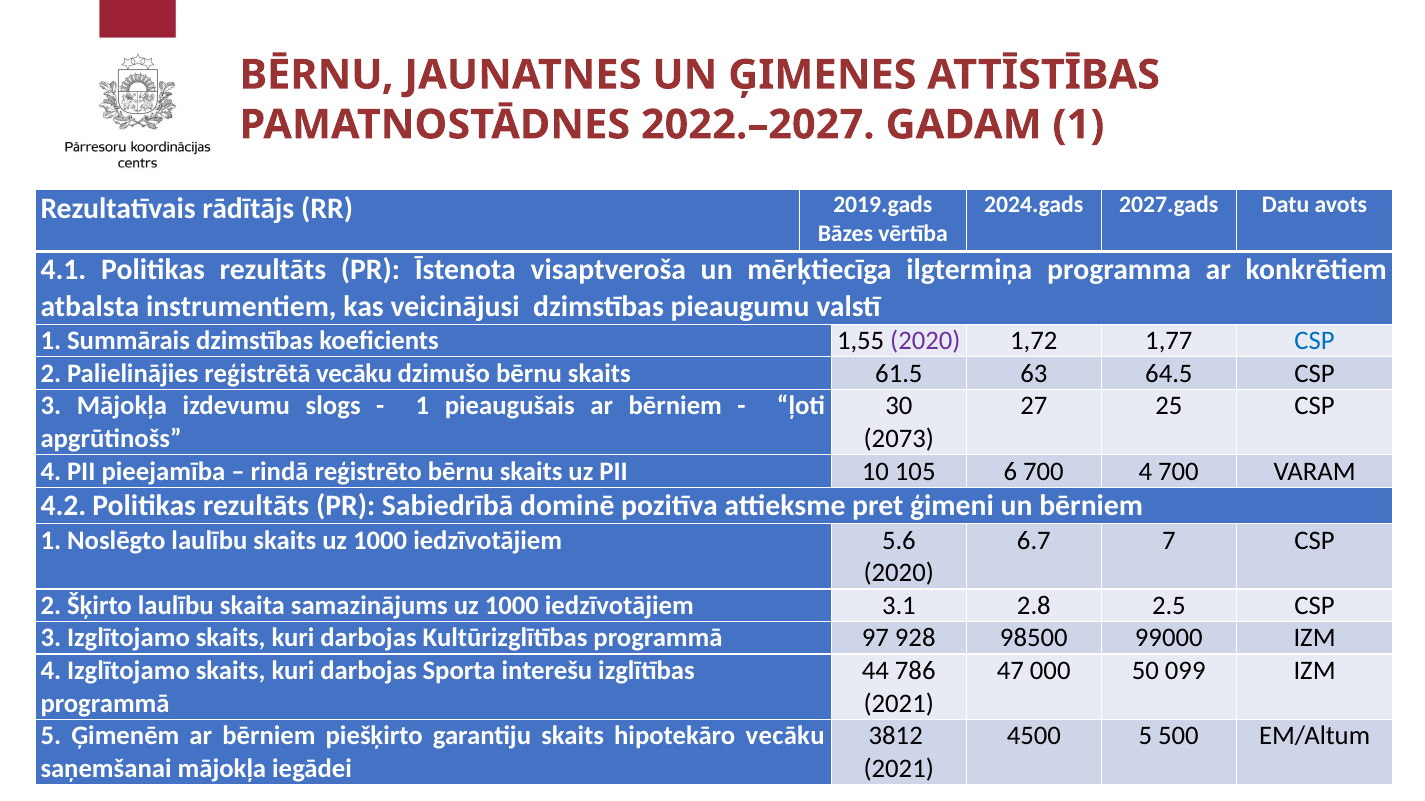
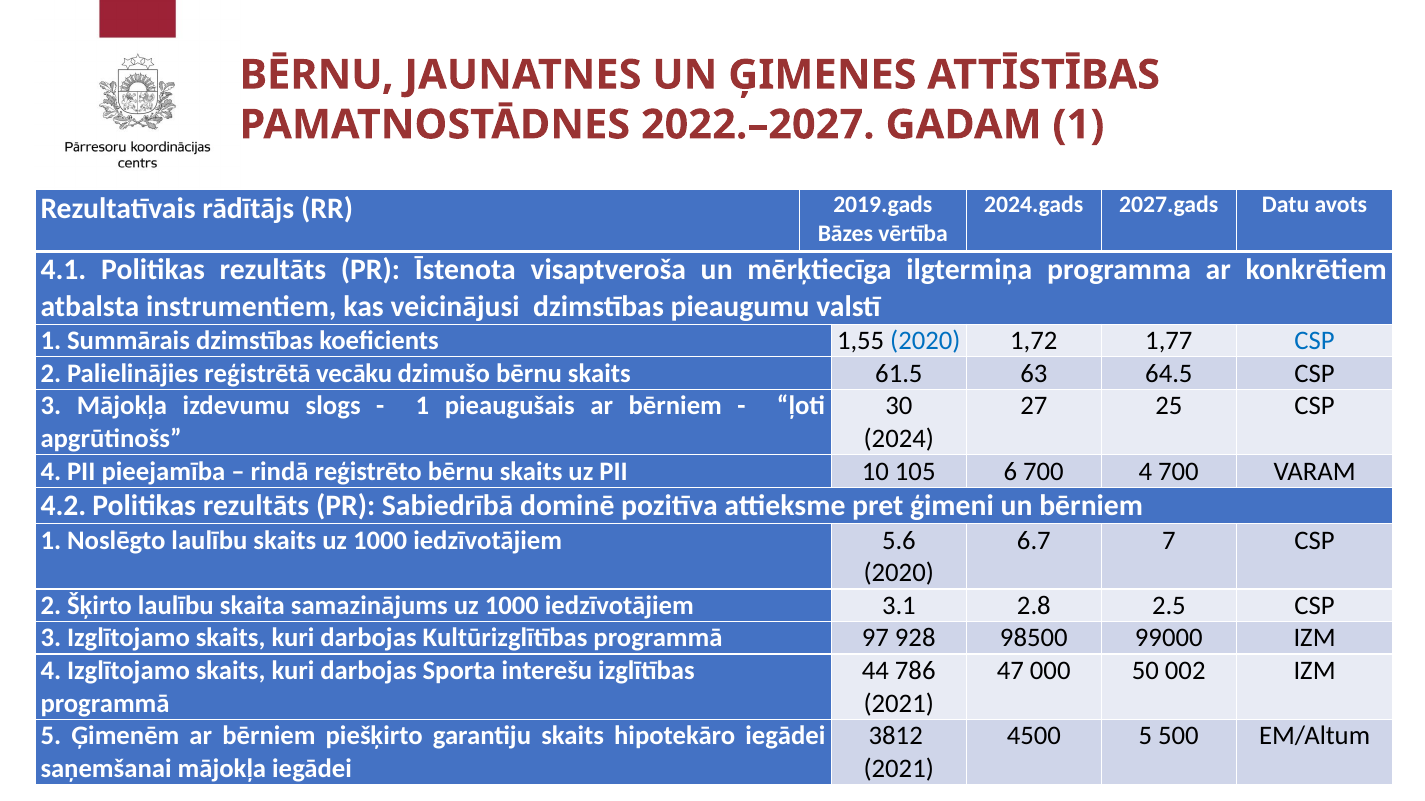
2020 colour: purple -> blue (925, 341)
2073: 2073 -> 2024 (899, 439)
099: 099 -> 002 (1185, 671)
hipotekāro vecāku: vecāku -> iegādei (785, 736)
